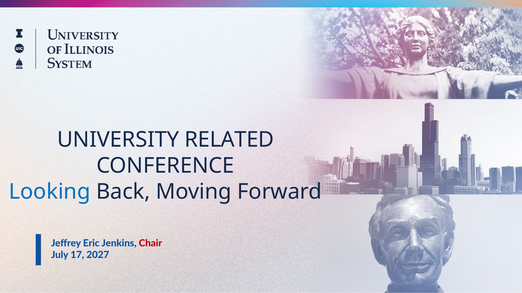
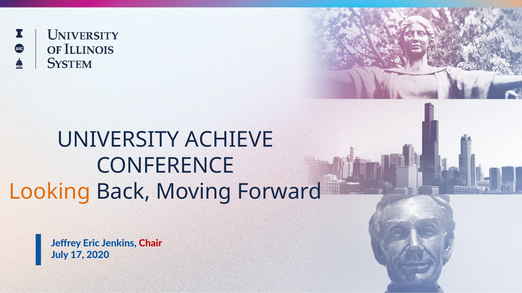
RELATED: RELATED -> ACHIEVE (229, 140)
Looking colour: blue -> orange (50, 192)
2027: 2027 -> 2020 (98, 256)
